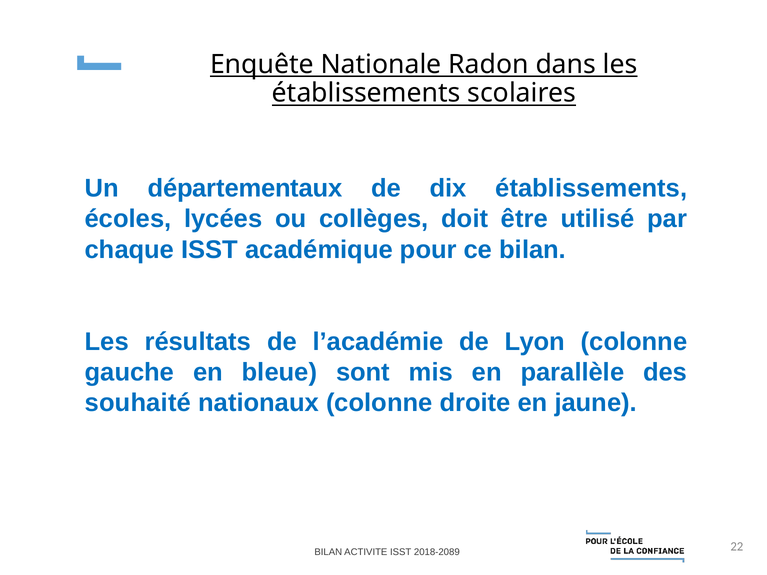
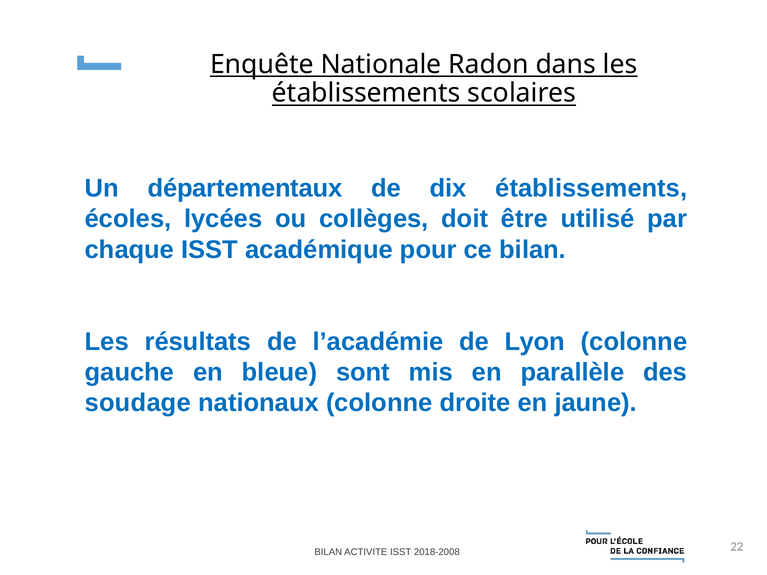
souhaité: souhaité -> soudage (138, 403)
2018-2089: 2018-2089 -> 2018-2008 (437, 552)
